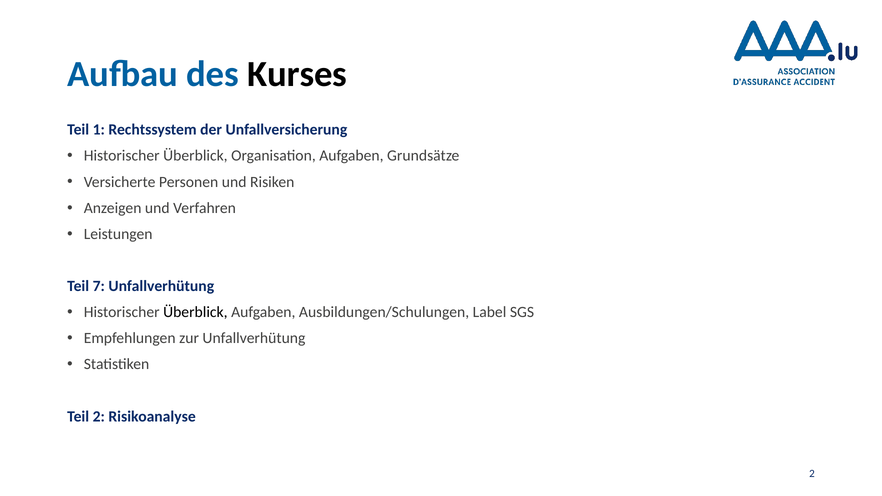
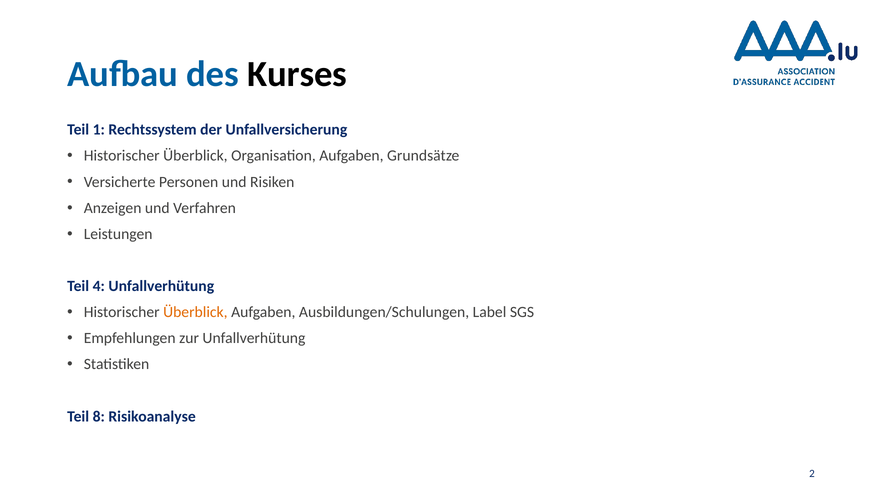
7: 7 -> 4 (99, 286)
Überblick colour: black -> orange (195, 312)
Teil 2: 2 -> 8 (99, 417)
